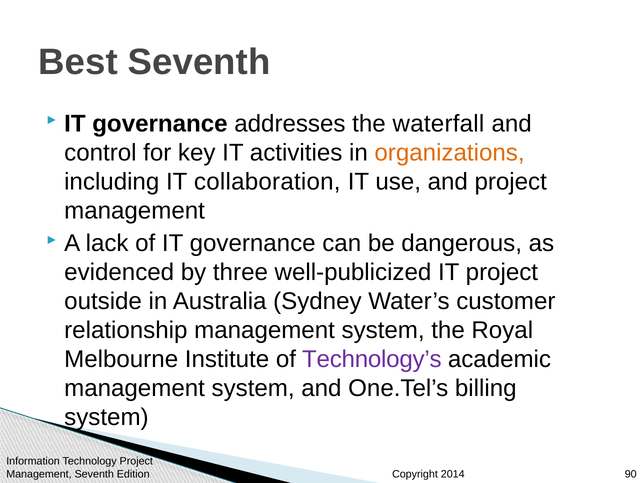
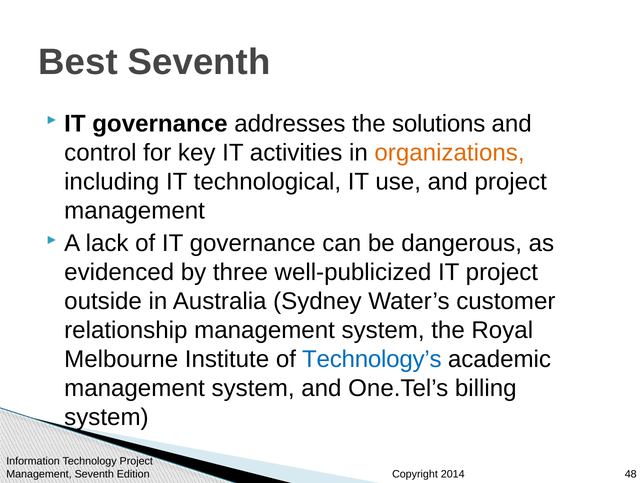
waterfall: waterfall -> solutions (439, 124)
collaboration: collaboration -> technological (267, 181)
Technology’s colour: purple -> blue (372, 359)
90: 90 -> 48 (631, 473)
